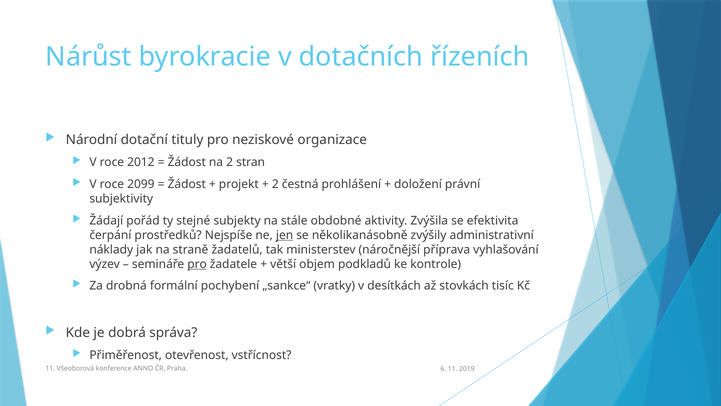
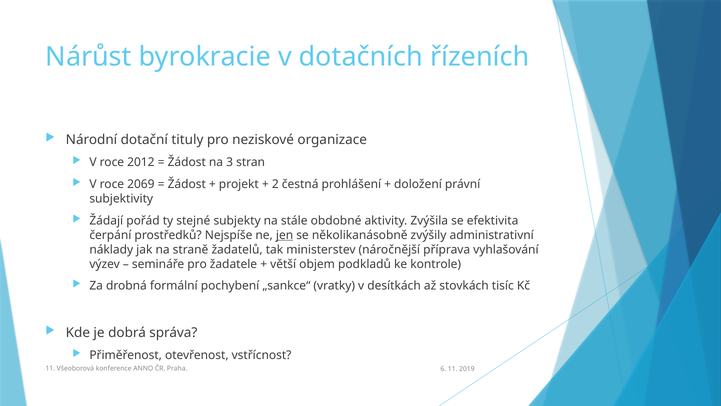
na 2: 2 -> 3 (230, 162)
2099: 2099 -> 2069 (141, 184)
pro underline: present -> none (197, 264)
